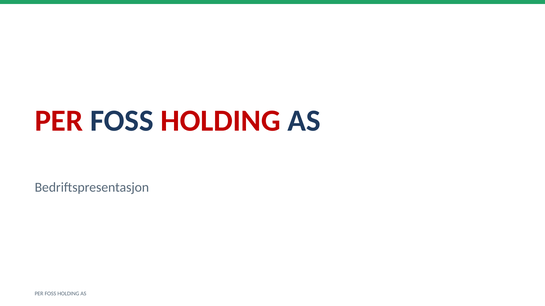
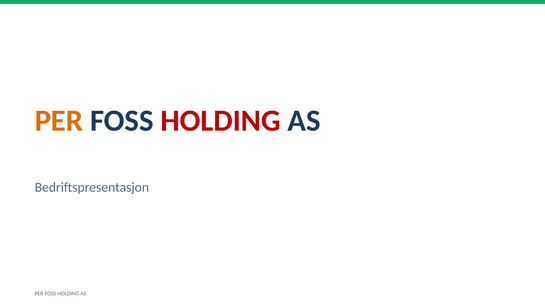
PER colour: red -> orange (59, 121)
